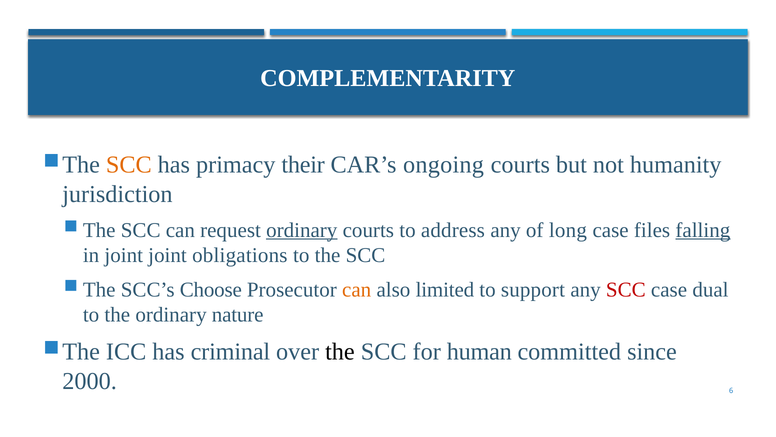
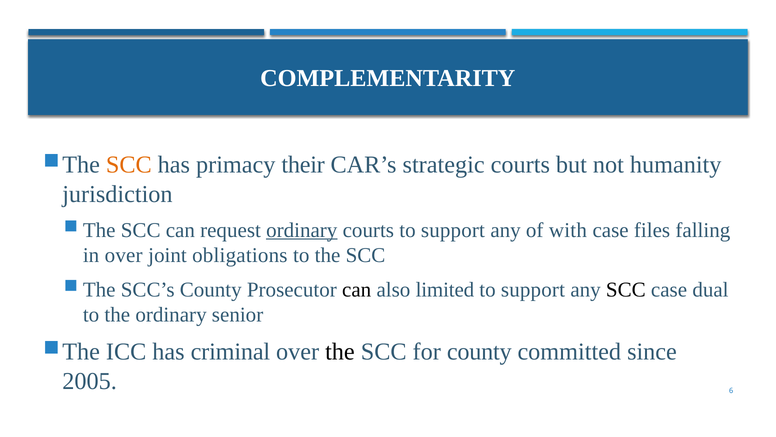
ongoing: ongoing -> strategic (444, 165)
courts to address: address -> support (453, 230)
long: long -> with (568, 230)
falling underline: present -> none (703, 230)
in joint: joint -> over (124, 255)
SCC’s Choose: Choose -> County (211, 289)
can colour: orange -> black (357, 289)
SCC colour: red -> black (626, 289)
nature: nature -> senior (238, 314)
for human: human -> county (479, 352)
2000: 2000 -> 2005 (90, 381)
